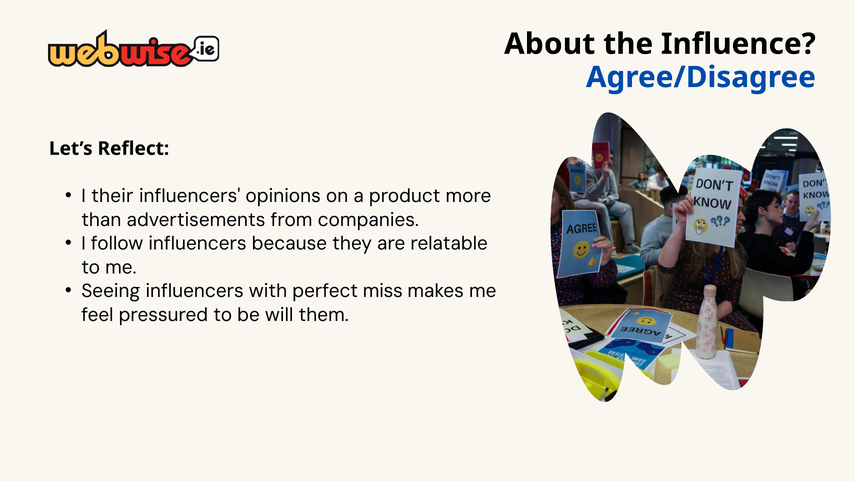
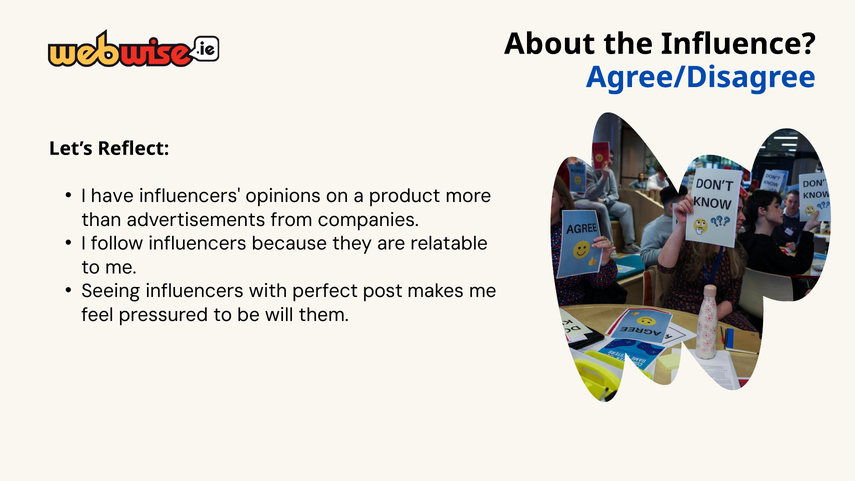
their: their -> have (112, 196)
miss: miss -> post (383, 291)
